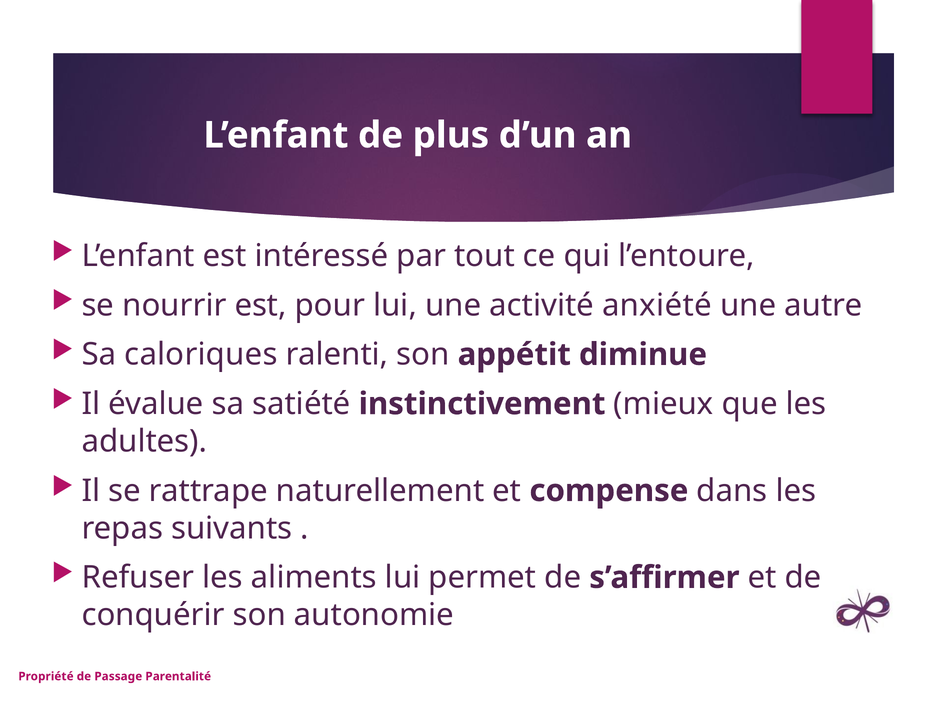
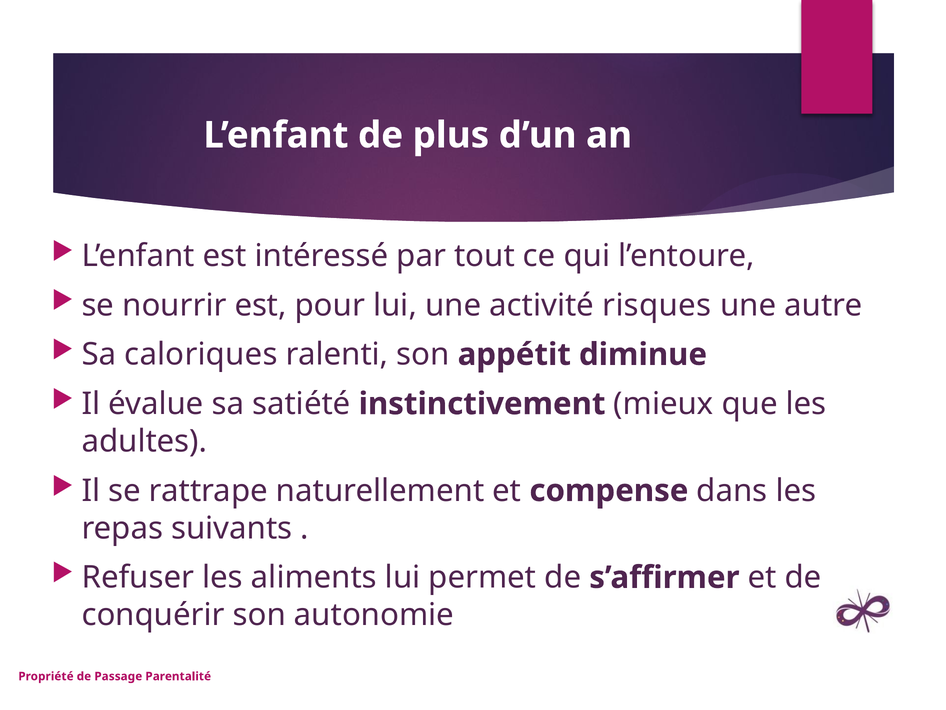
anxiété: anxiété -> risques (657, 305)
